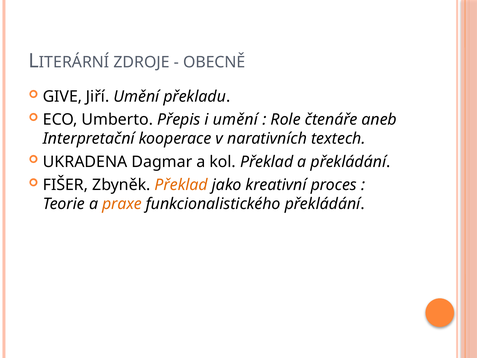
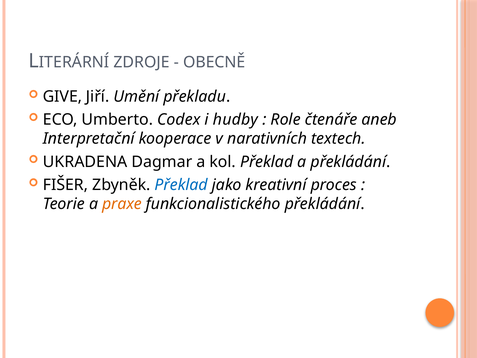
Přepis: Přepis -> Codex (179, 120)
i umění: umění -> hudby (235, 120)
Překlad colour: orange -> blue (181, 185)
